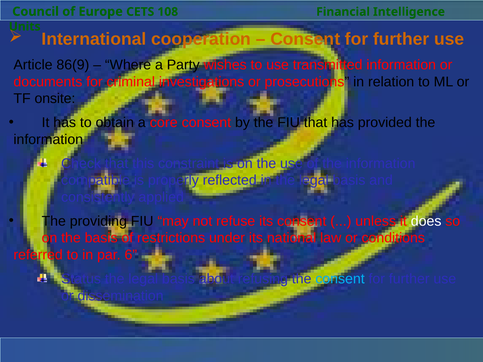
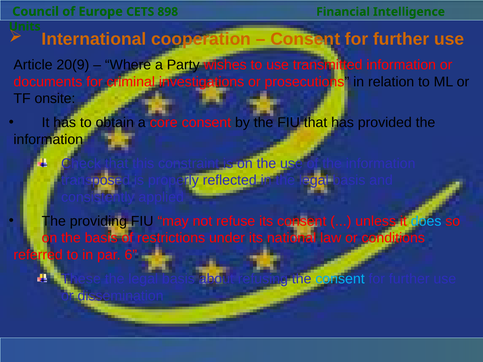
108: 108 -> 898 (168, 12)
86(9: 86(9 -> 20(9 (73, 65)
compatible: compatible -> transposed (96, 180)
does colour: white -> light blue (426, 221)
Status: Status -> These (81, 279)
